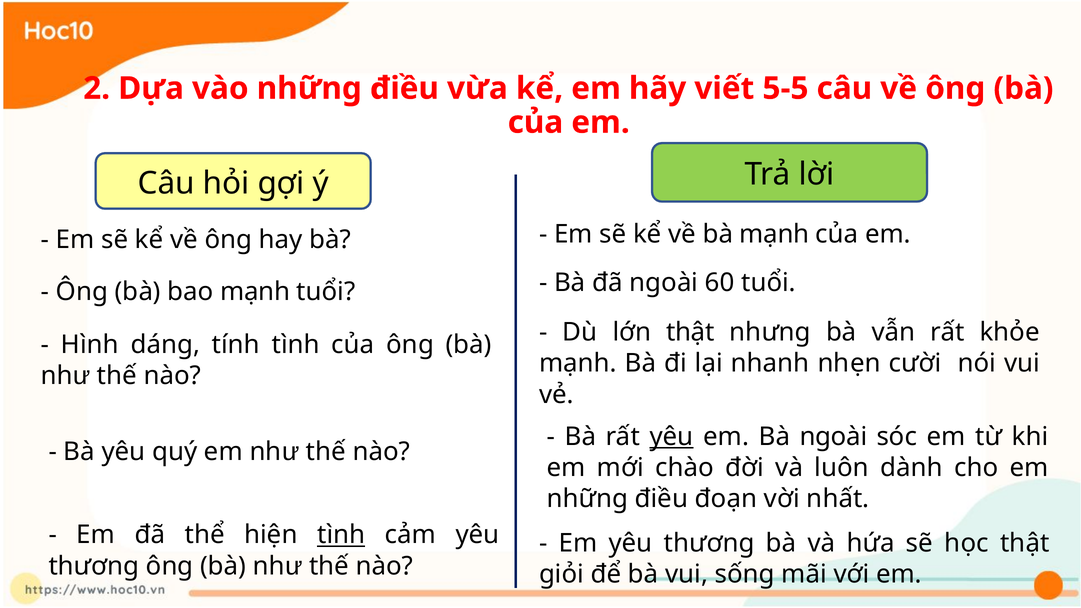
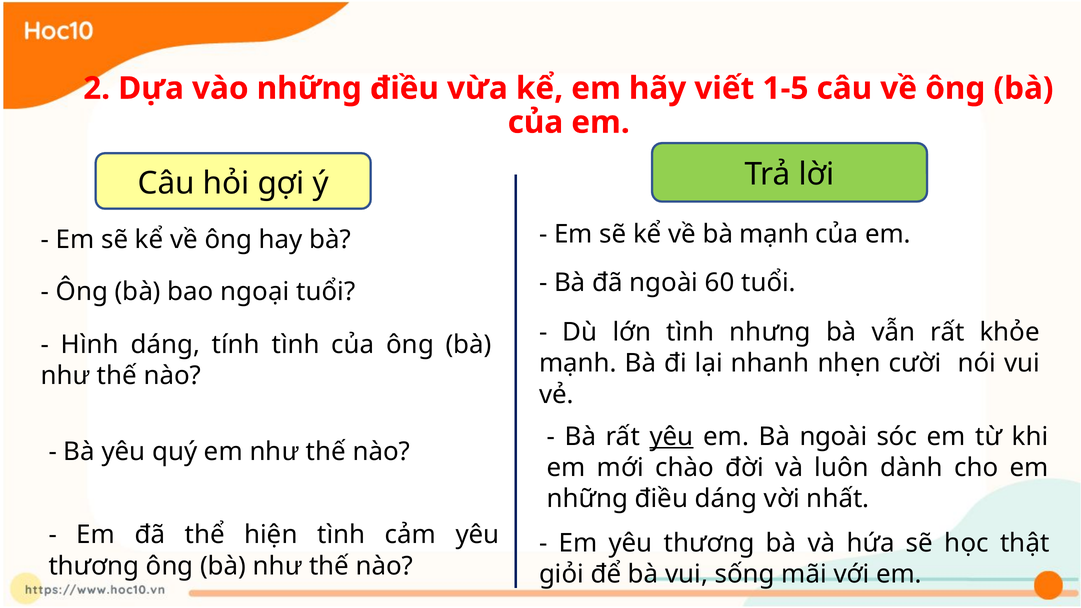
5-5: 5-5 -> 1-5 (785, 88)
bao mạnh: mạnh -> ngoại (255, 292)
lớn thật: thật -> tình (690, 332)
điều đoạn: đoạn -> dáng (726, 499)
tình underline: present -> none (341, 535)
